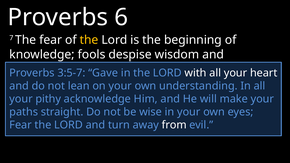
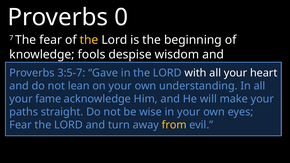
6: 6 -> 0 (121, 17)
pithy: pithy -> fame (48, 99)
from colour: white -> yellow (174, 125)
